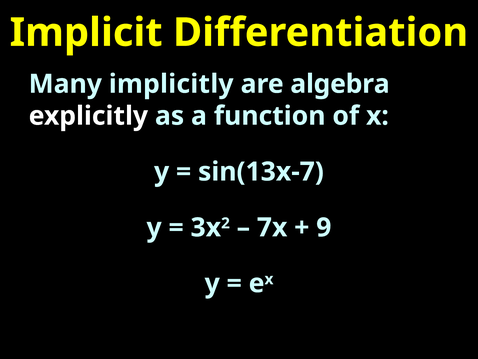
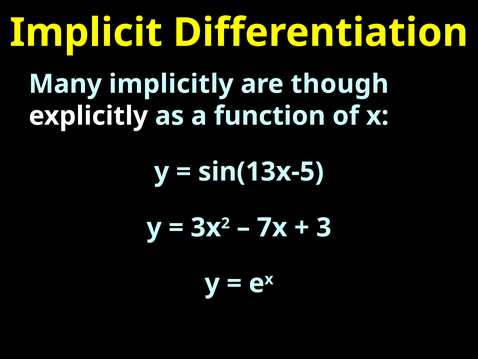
algebra: algebra -> though (340, 84)
sin(13x-7: sin(13x-7 -> sin(13x-5 (261, 172)
9: 9 -> 3 (324, 227)
